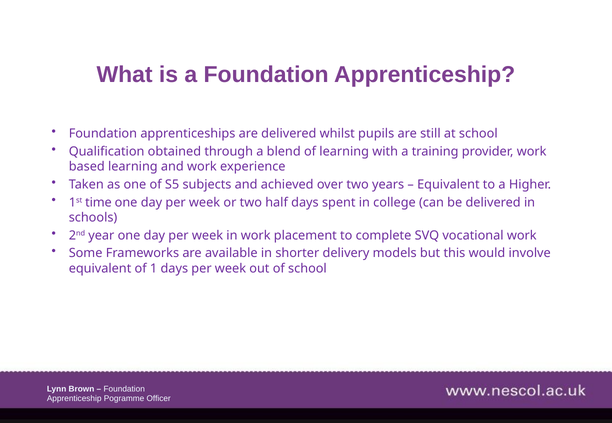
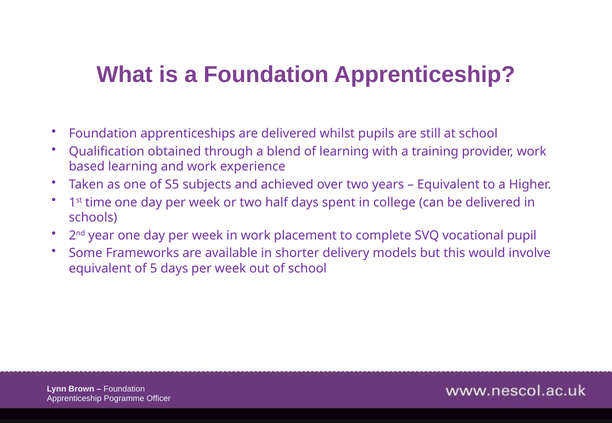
vocational work: work -> pupil (522, 236)
1: 1 -> 5 (154, 269)
